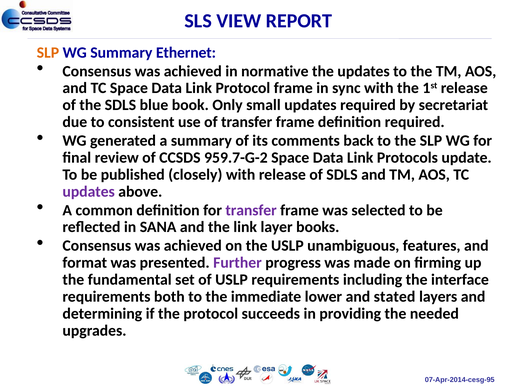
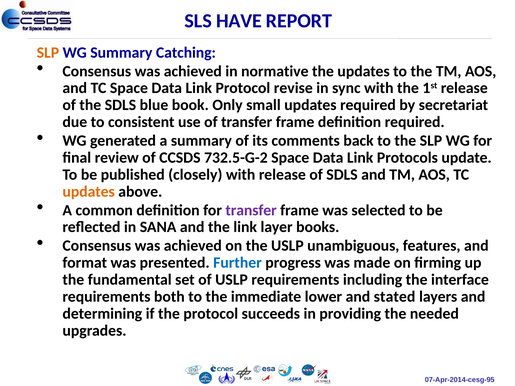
VIEW: VIEW -> HAVE (239, 21)
Ethernet: Ethernet -> Catching (186, 53)
Protocol frame: frame -> revise (293, 88)
959.7-G-2: 959.7-G-2 -> 732.5-G-2 (236, 158)
updates colour: purple -> orange (89, 192)
Further colour: purple -> blue (237, 263)
